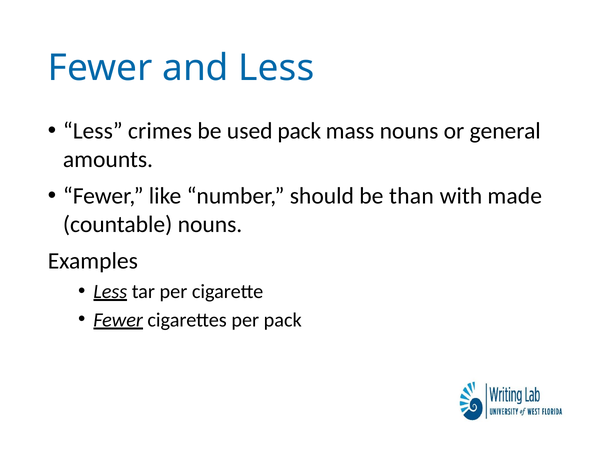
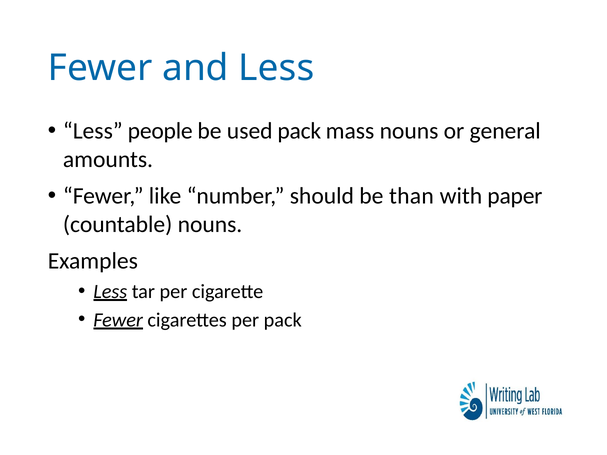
crimes: crimes -> people (160, 131)
made: made -> paper (515, 196)
